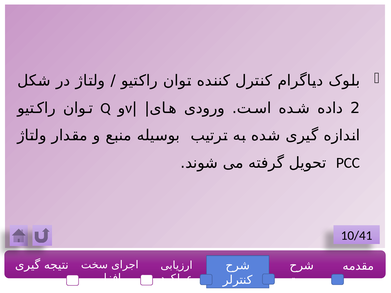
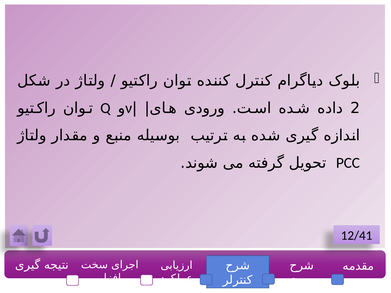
10/41: 10/41 -> 12/41 (357, 236)
